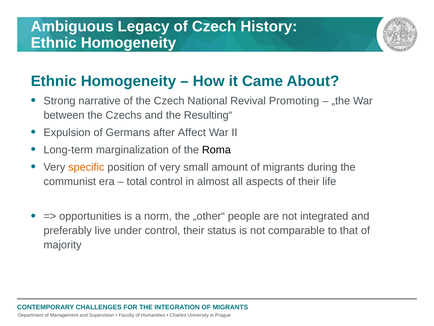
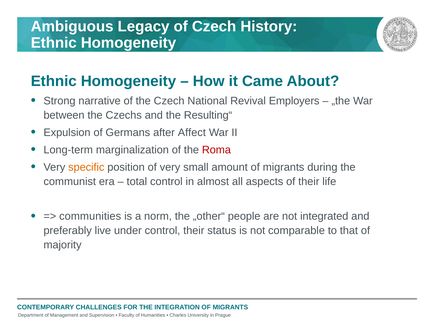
Promoting: Promoting -> Employers (294, 101)
Roma colour: black -> red (216, 150)
opportunities: opportunities -> communities (90, 216)
